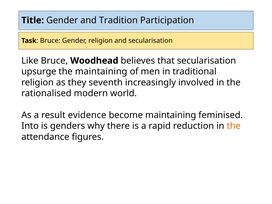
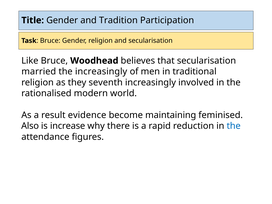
upsurge: upsurge -> married (39, 72)
the maintaining: maintaining -> increasingly (101, 72)
Into: Into -> Also (30, 126)
genders: genders -> increase (68, 126)
the colour: orange -> blue (234, 126)
